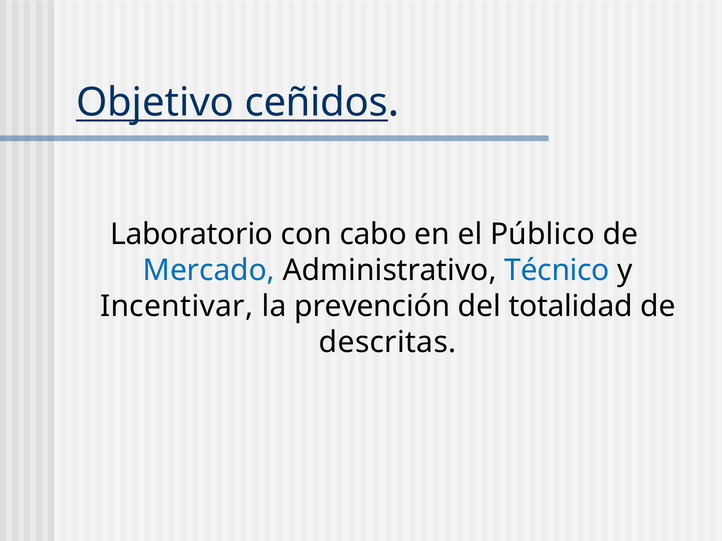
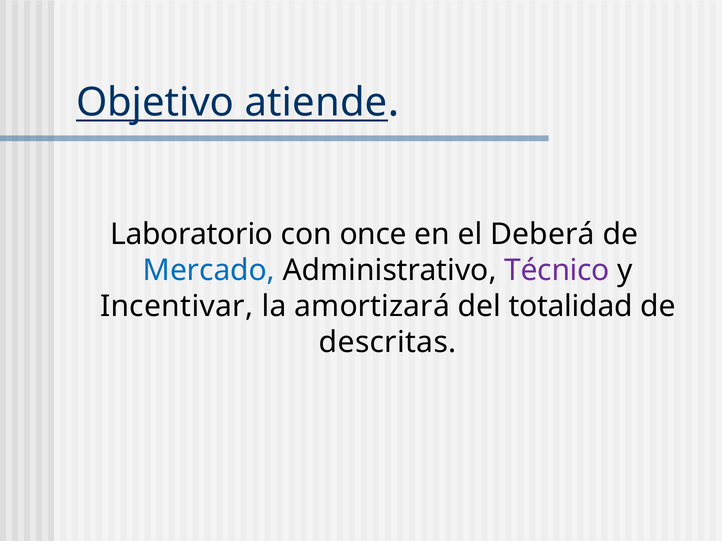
ceñidos: ceñidos -> atiende (316, 103)
cabo: cabo -> once (373, 234)
Público: Público -> Deberá (542, 234)
Técnico colour: blue -> purple (557, 270)
prevención: prevención -> amortizará (372, 307)
